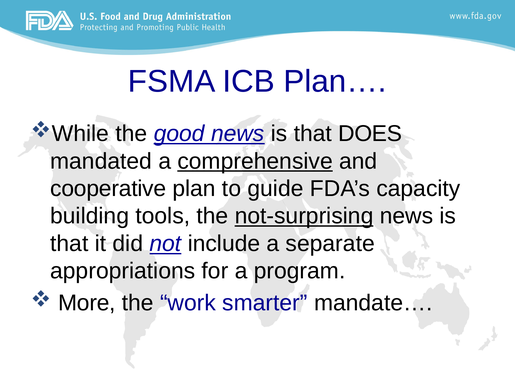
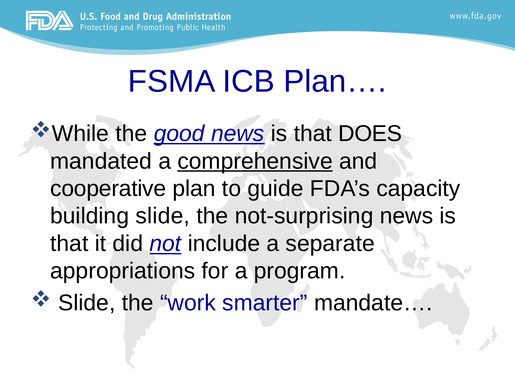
building tools: tools -> slide (163, 216)
not-surprising underline: present -> none (304, 216)
More: More -> Slide (87, 303)
